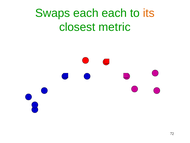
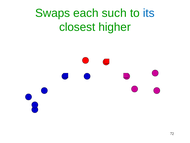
each each: each -> such (114, 13)
its colour: orange -> blue (149, 13)
metric: metric -> higher (115, 27)
